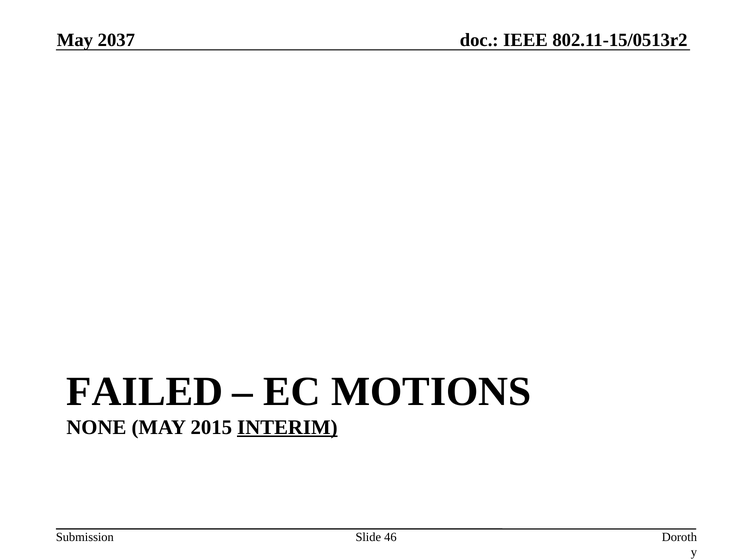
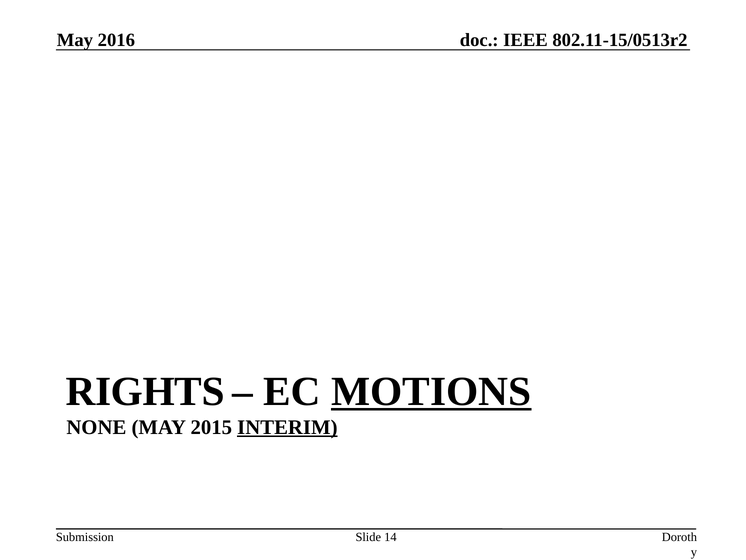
2037: 2037 -> 2016 (116, 40)
FAILED: FAILED -> RIGHTS (145, 391)
MOTIONS underline: none -> present (431, 391)
46: 46 -> 14 (390, 537)
